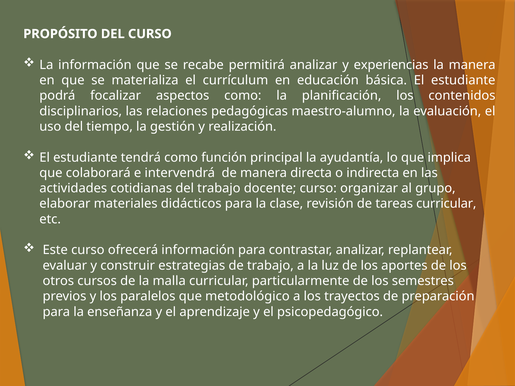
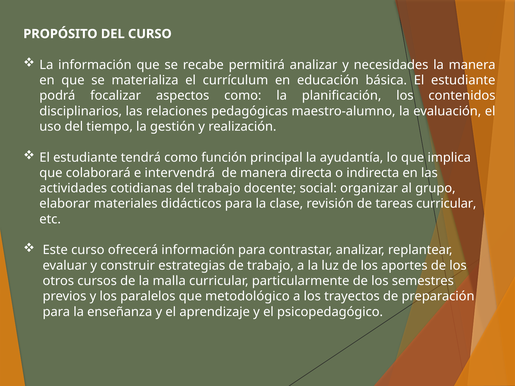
experiencias: experiencias -> necesidades (391, 65)
docente curso: curso -> social (318, 188)
